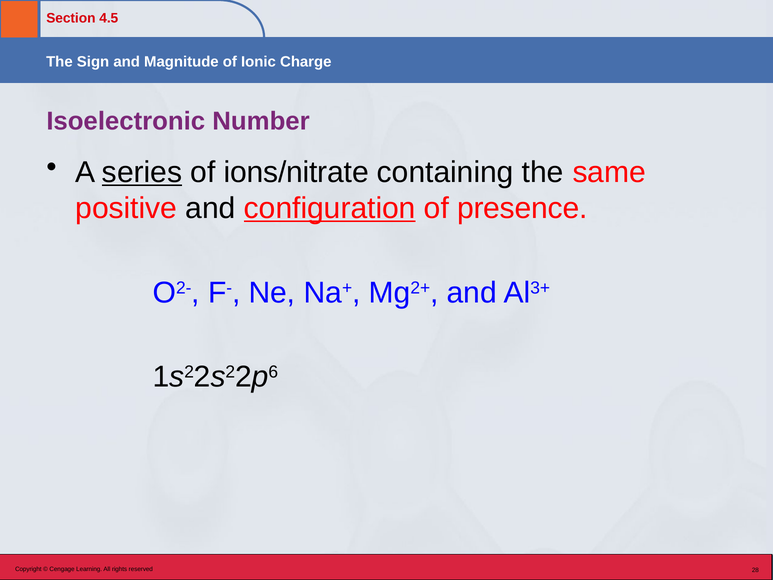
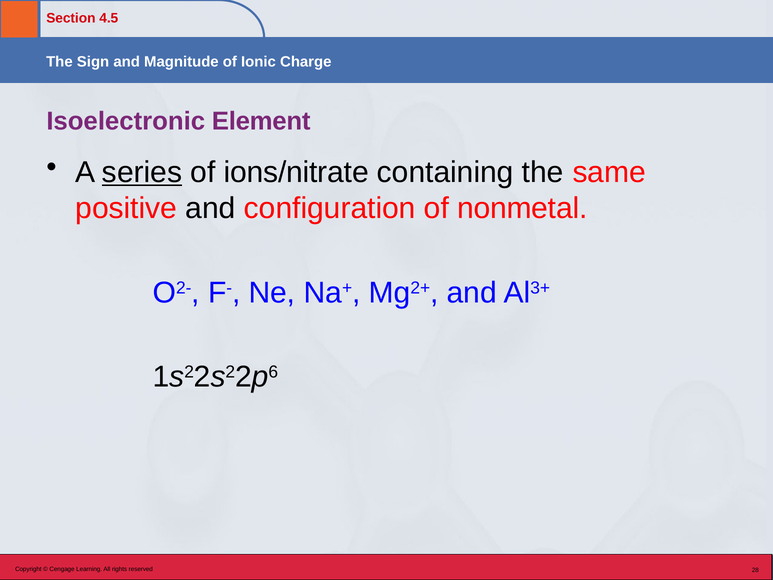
Number: Number -> Element (261, 121)
configuration underline: present -> none (330, 208)
presence: presence -> nonmetal (522, 208)
